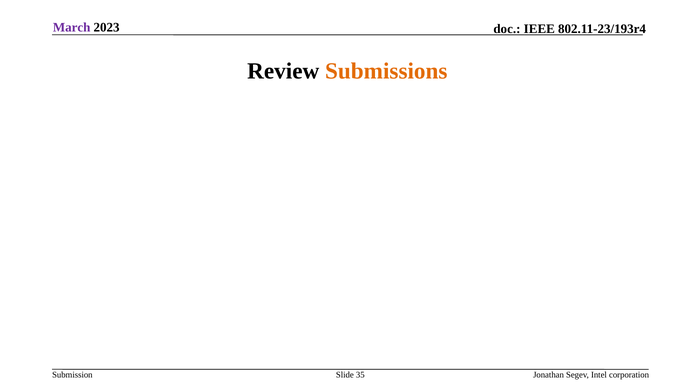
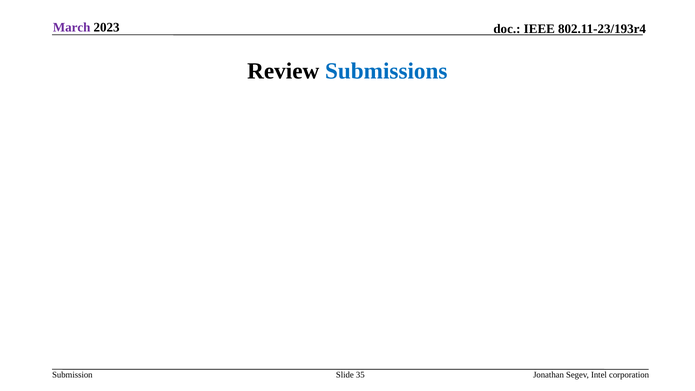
Submissions colour: orange -> blue (386, 71)
